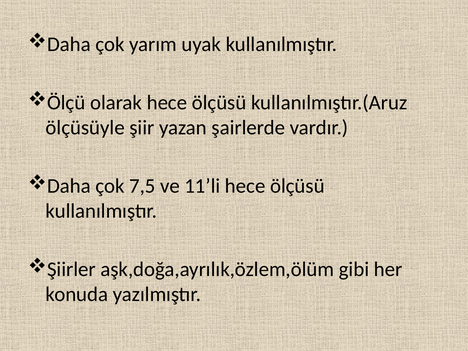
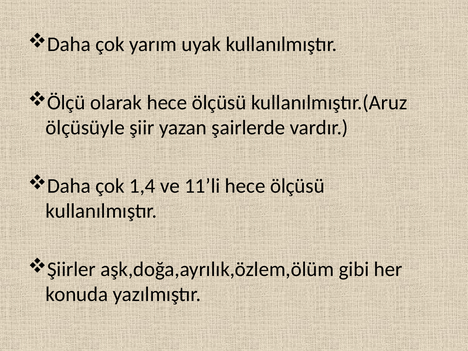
7,5: 7,5 -> 1,4 (142, 186)
